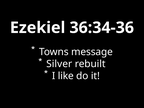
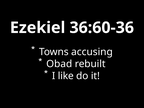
36:34-36: 36:34-36 -> 36:60-36 (102, 28)
message: message -> accusing (92, 52)
Silver: Silver -> Obad (59, 64)
